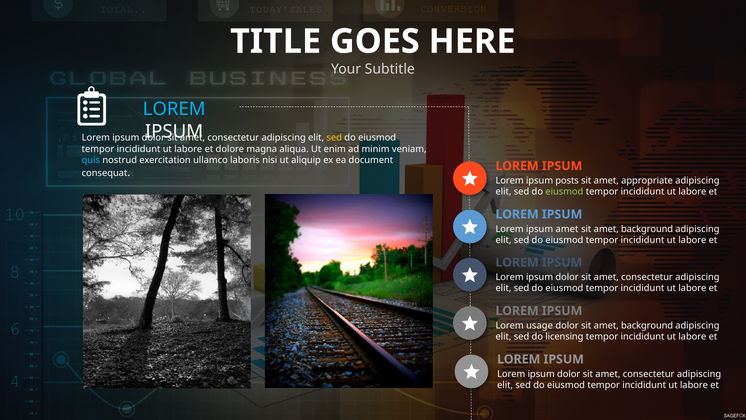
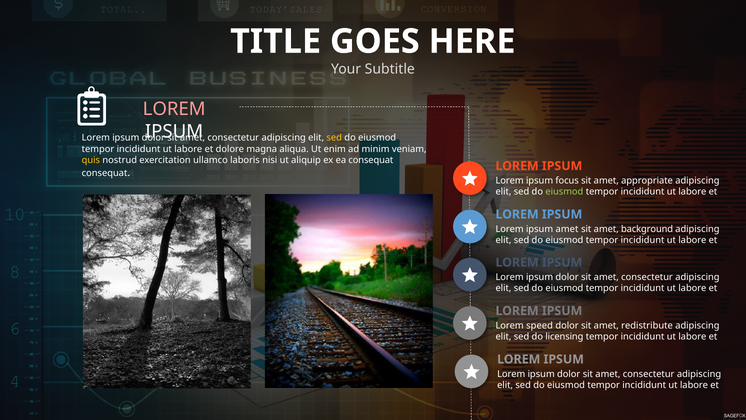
LOREM colour: light blue -> pink (174, 109)
quis colour: light blue -> yellow (91, 160)
ea document: document -> consequat (371, 160)
posts: posts -> focus (567, 181)
usage: usage -> speed (540, 325)
dolor sit amet background: background -> redistribute (647, 325)
